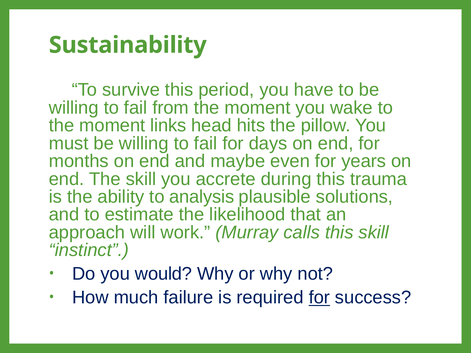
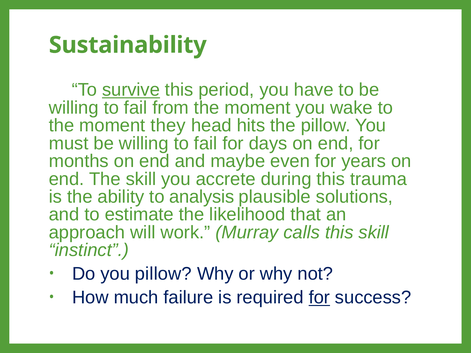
survive underline: none -> present (131, 90)
links: links -> they (168, 126)
you would: would -> pillow (163, 274)
